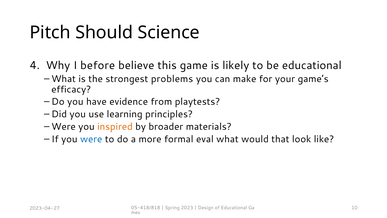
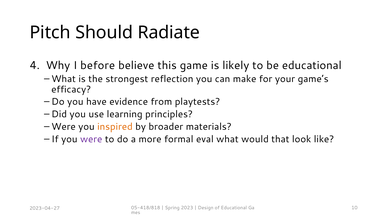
Science: Science -> Radiate (169, 33)
problems: problems -> reflection (172, 79)
were colour: blue -> purple (91, 139)
